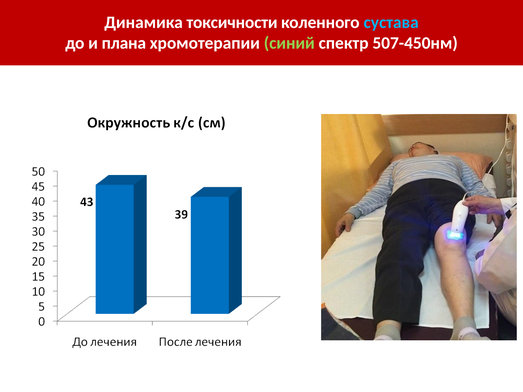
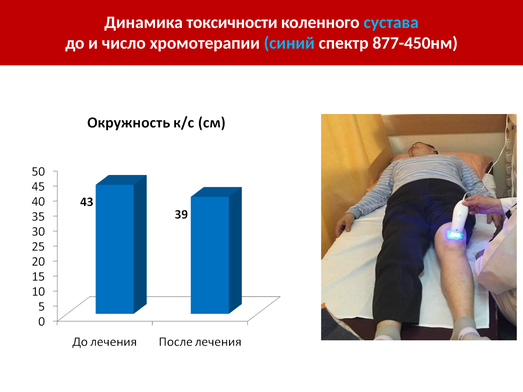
плана: плана -> число (124, 43)
синий colour: light green -> light blue (289, 43)
507-450нм: 507-450нм -> 877-450нм (415, 43)
